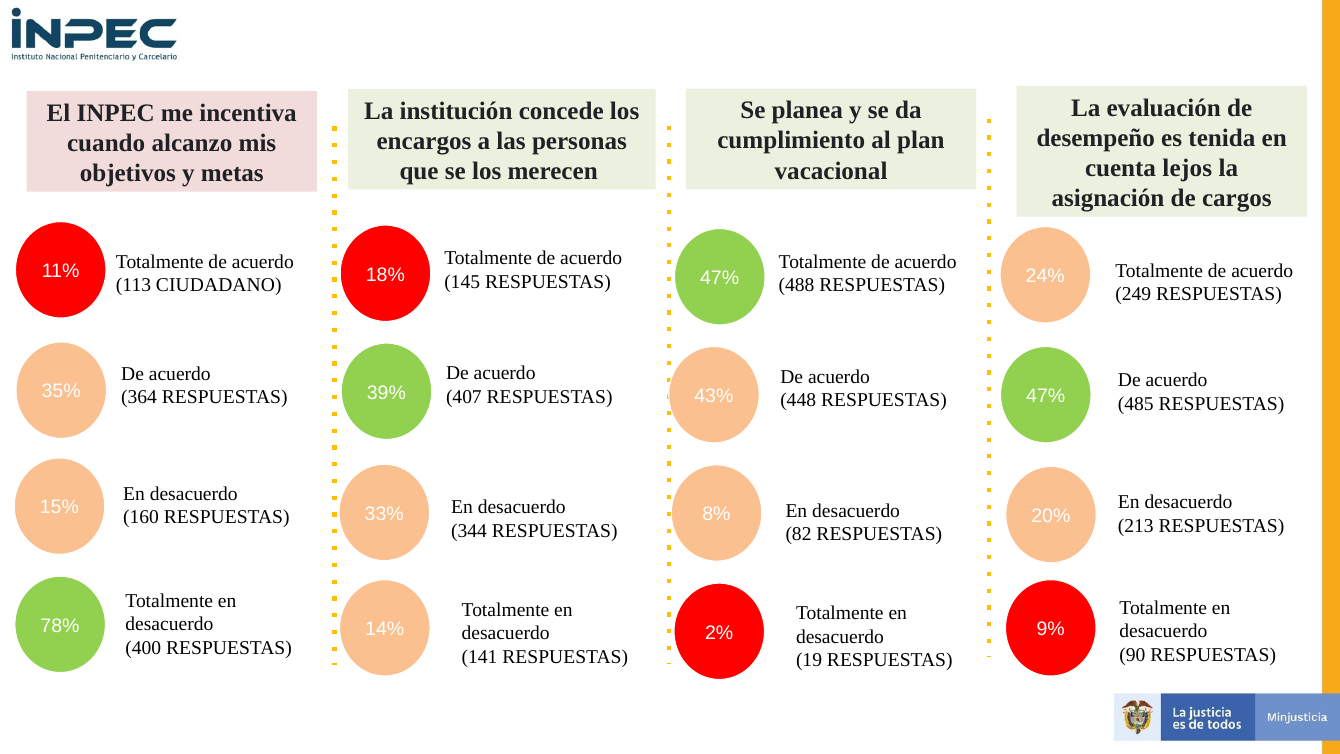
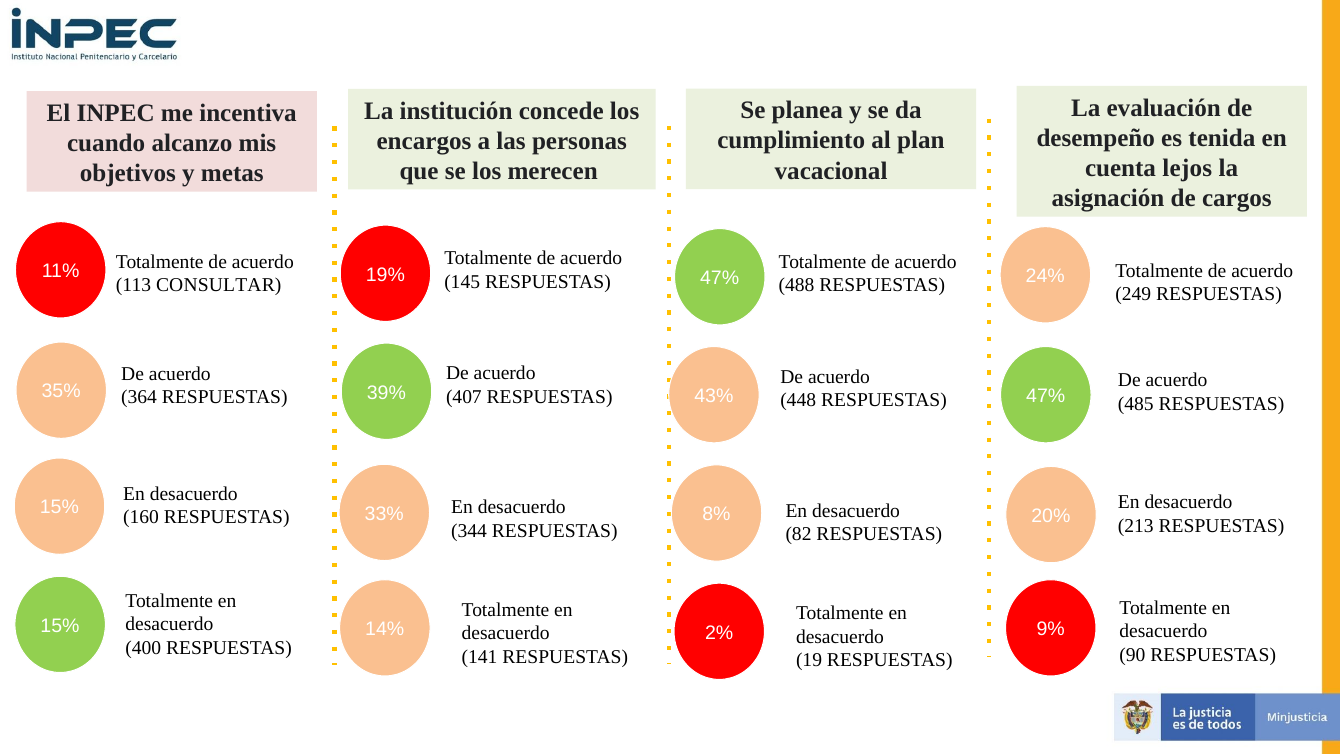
18%: 18% -> 19% (385, 275)
CIUDADANO: CIUDADANO -> CONSULTAR (219, 285)
78%: 78% -> 15% (60, 626)
